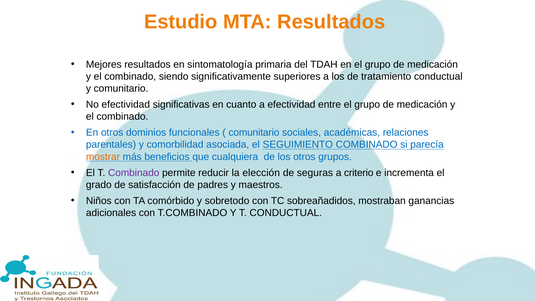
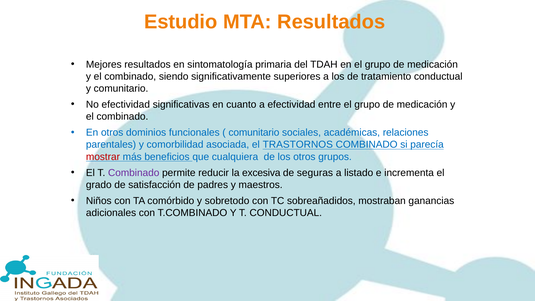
SEGUIMIENTO: SEGUIMIENTO -> TRASTORNOS (298, 145)
mostrar colour: orange -> red (103, 157)
elección: elección -> excesiva (261, 173)
criterio: criterio -> listado (359, 173)
